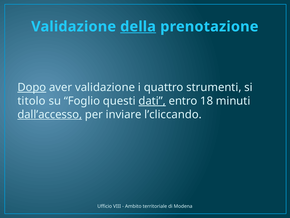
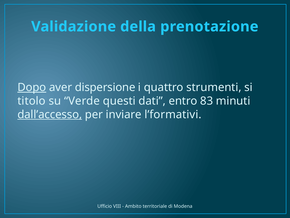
della underline: present -> none (138, 27)
aver validazione: validazione -> dispersione (105, 87)
Foglio: Foglio -> Verde (82, 101)
dati underline: present -> none (152, 101)
18: 18 -> 83 (207, 101)
l’cliccando: l’cliccando -> l’formativi (173, 114)
